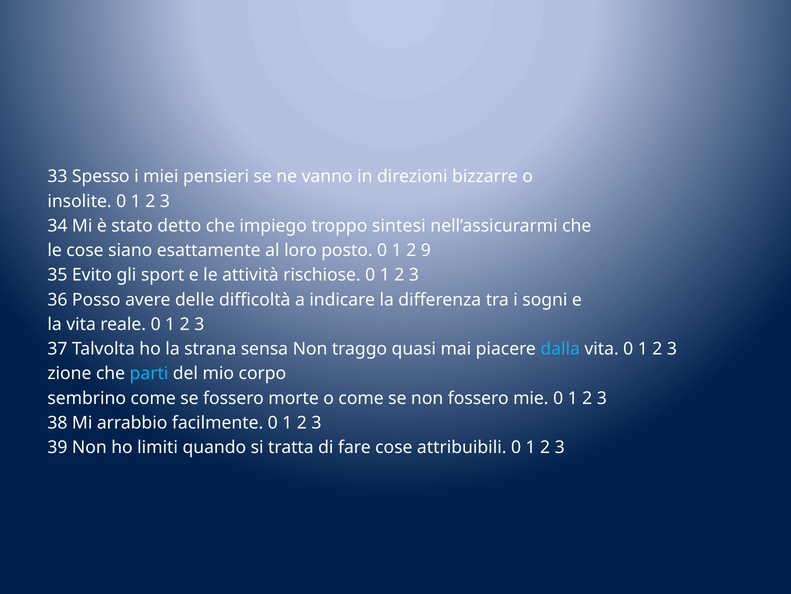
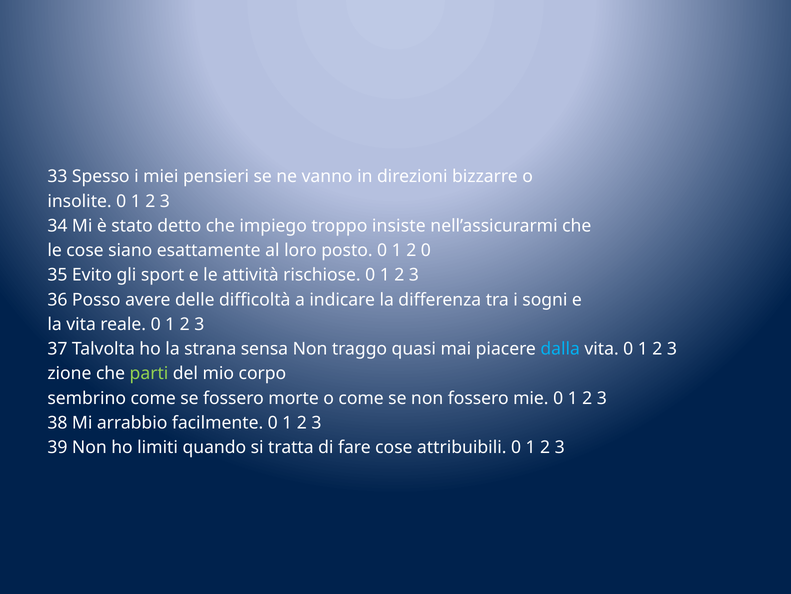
sintesi: sintesi -> insiste (399, 226)
2 9: 9 -> 0 (426, 250)
parti colour: light blue -> light green (149, 373)
